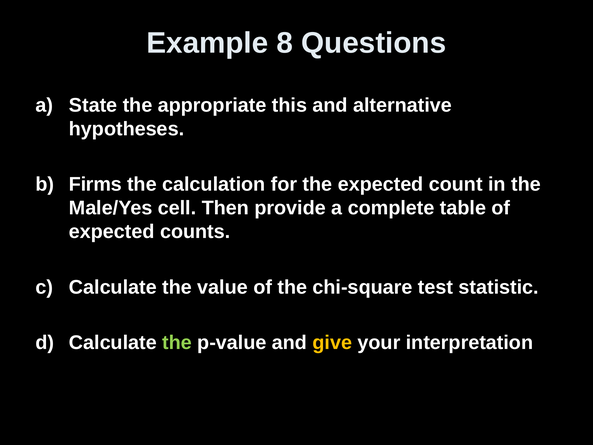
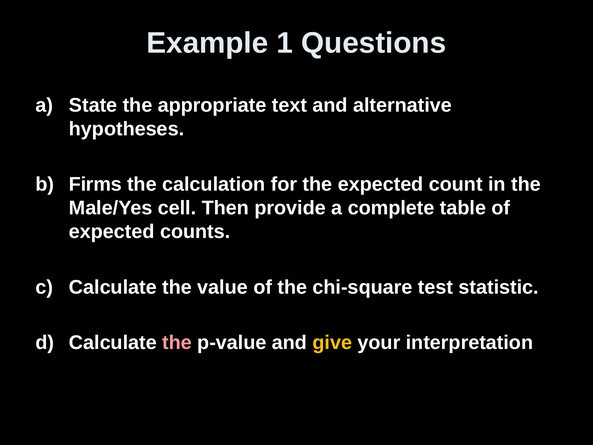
8: 8 -> 1 (285, 43)
this: this -> text (289, 105)
the colour: light green -> pink (177, 342)
